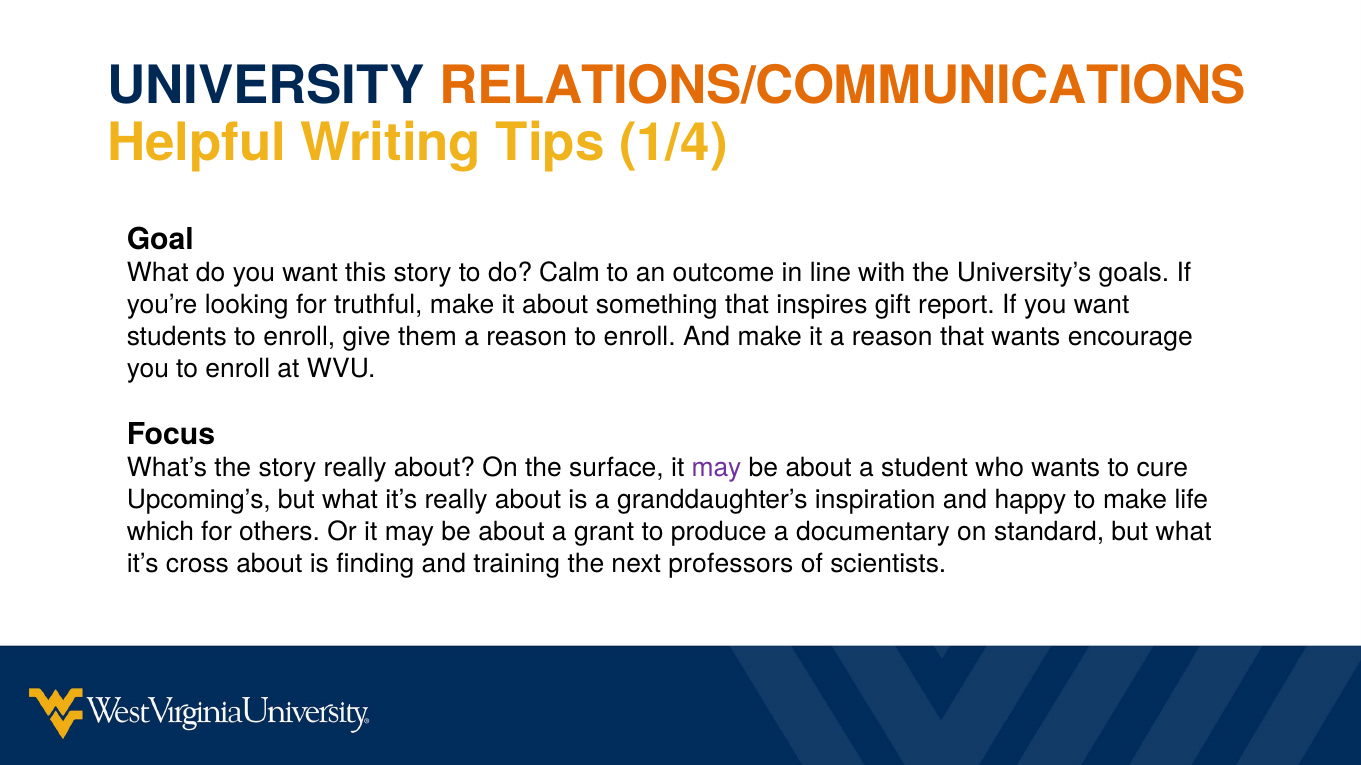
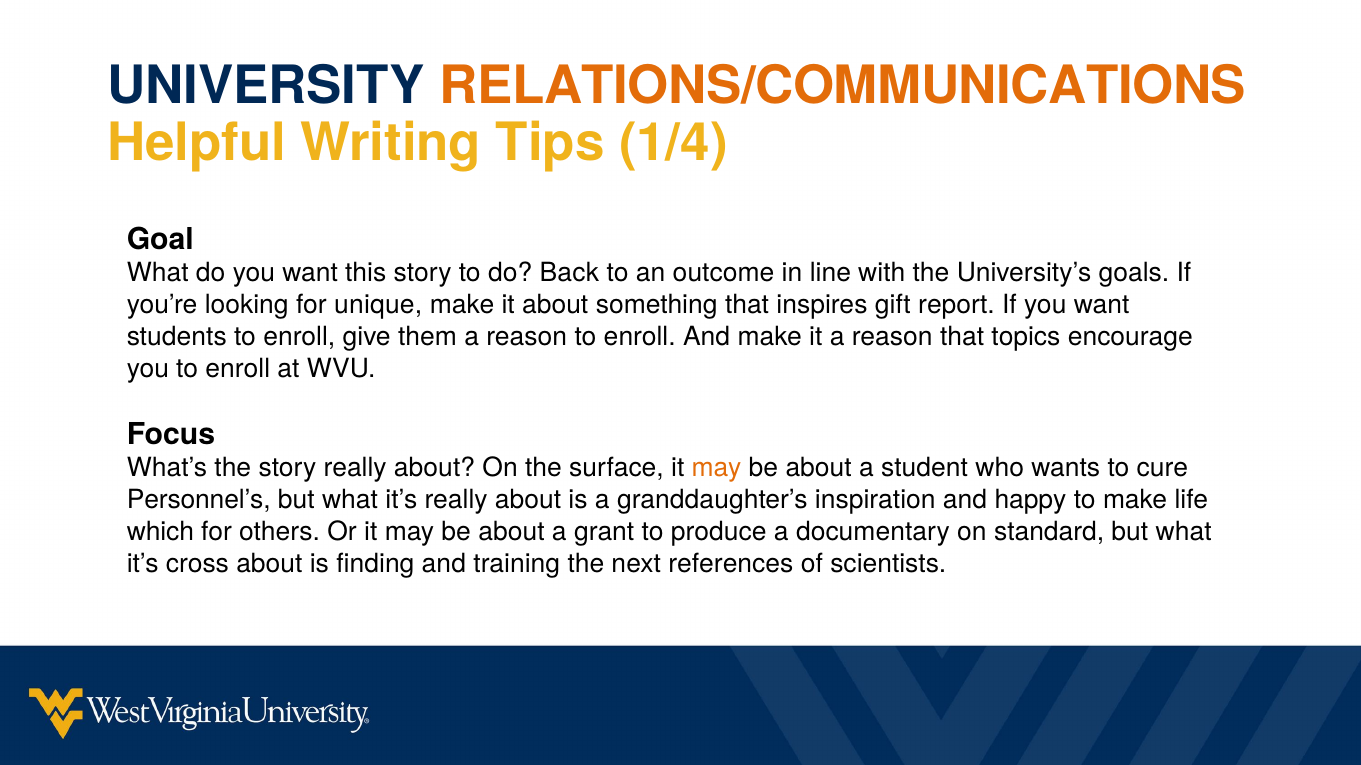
Calm: Calm -> Back (569, 273)
truthful: truthful -> unique (378, 305)
that wants: wants -> topics (1026, 337)
may colour: purple -> orange (717, 469)
Upcoming’s: Upcoming’s -> Personnel’s (199, 500)
professors: professors -> references (731, 564)
